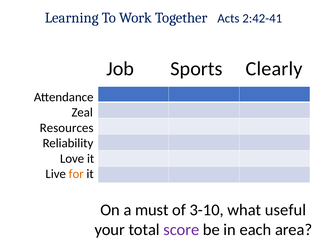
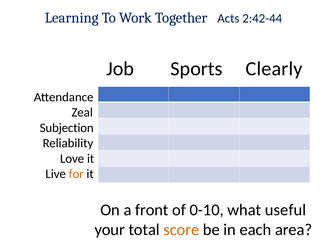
2:42-41: 2:42-41 -> 2:42-44 (262, 19)
Resources: Resources -> Subjection (67, 128)
must: must -> front (152, 210)
3-10: 3-10 -> 0-10 (207, 210)
score colour: purple -> orange (181, 230)
